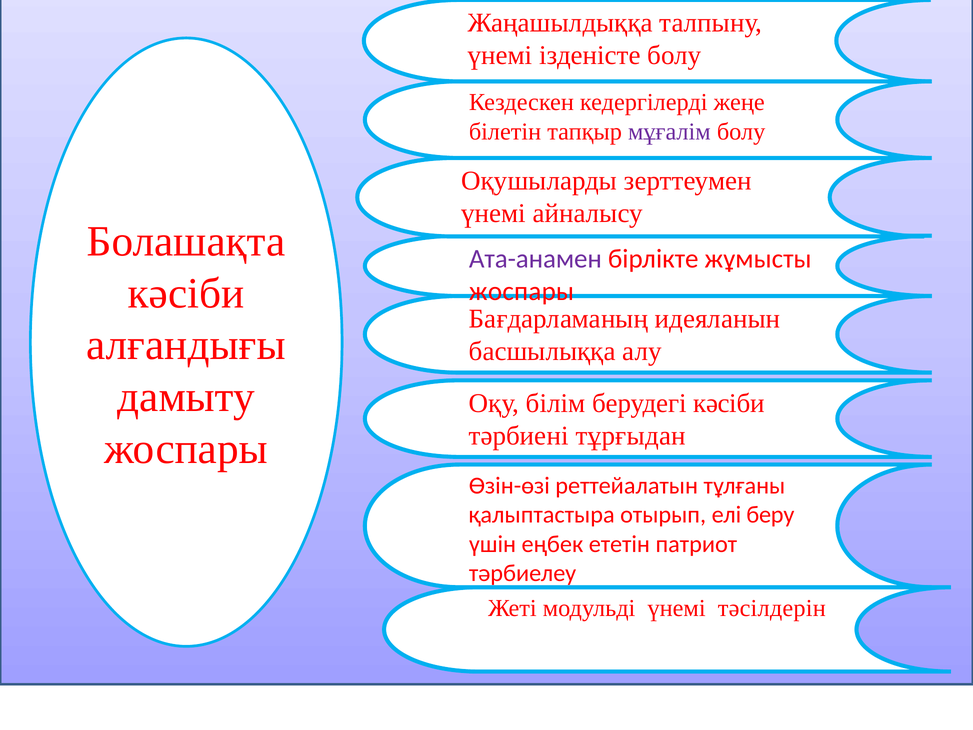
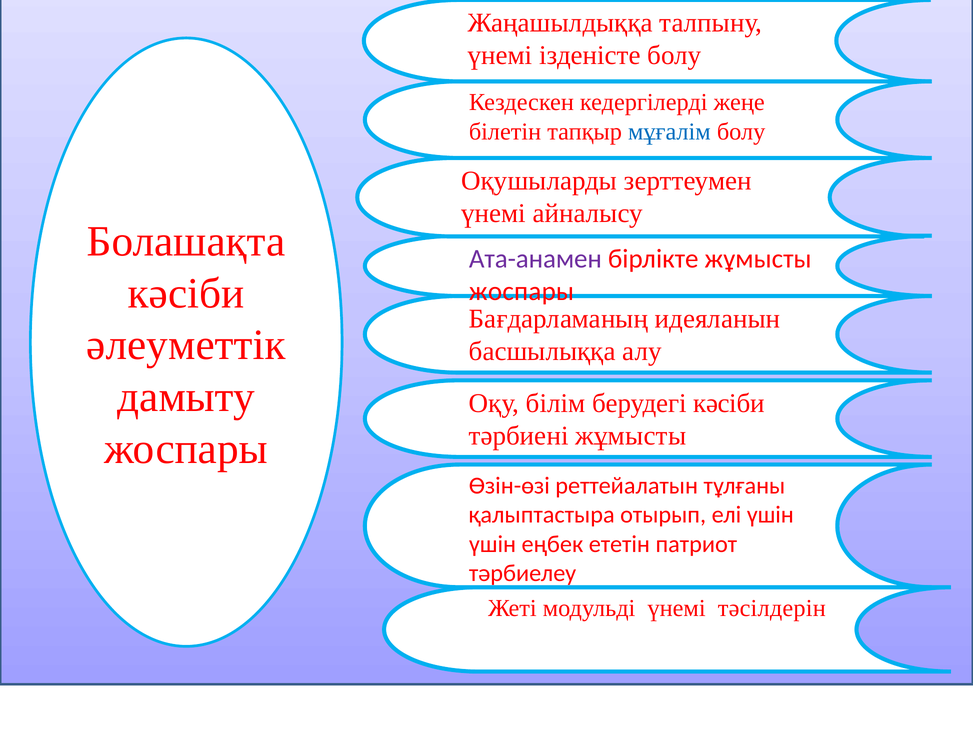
мұғалім colour: purple -> blue (669, 132)
алғандығы: алғандығы -> әлеуметтік (186, 345)
тәрбиені тұрғыдан: тұрғыдан -> жұмысты (631, 436)
елі беру: беру -> үшін (770, 515)
